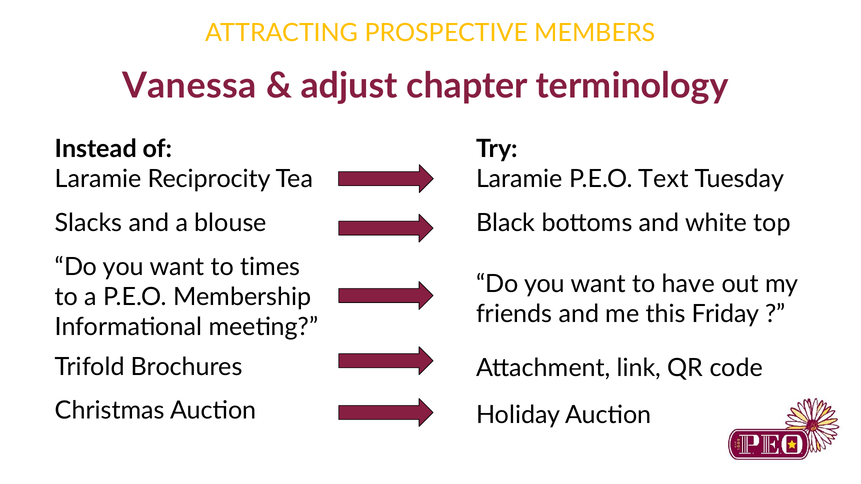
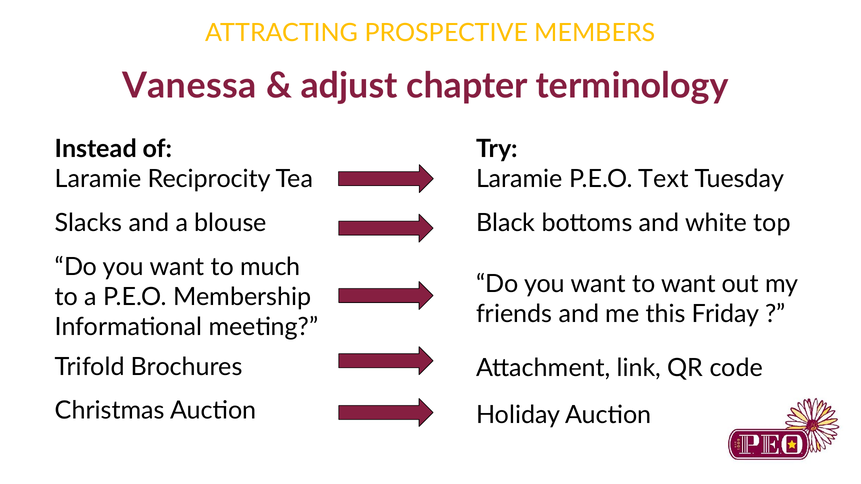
times: times -> much (270, 267)
to have: have -> want (688, 284)
